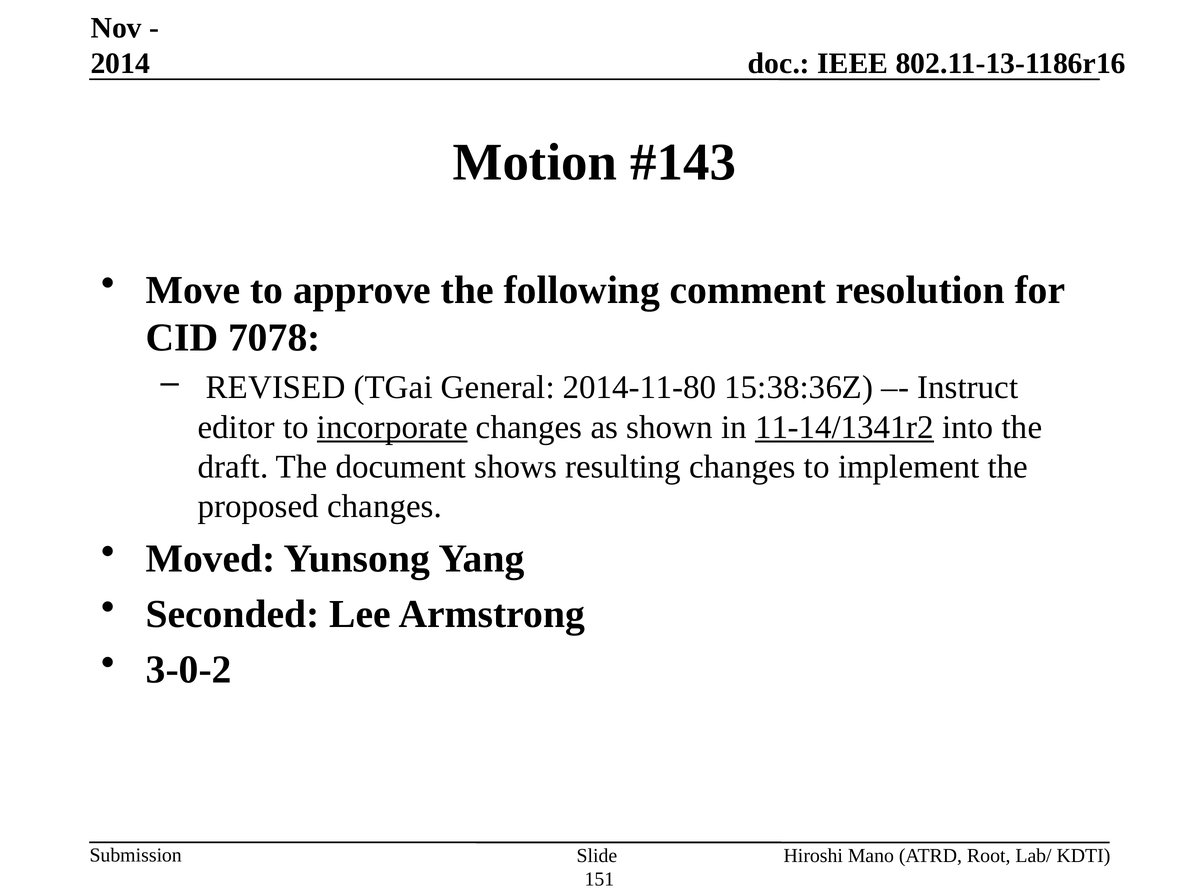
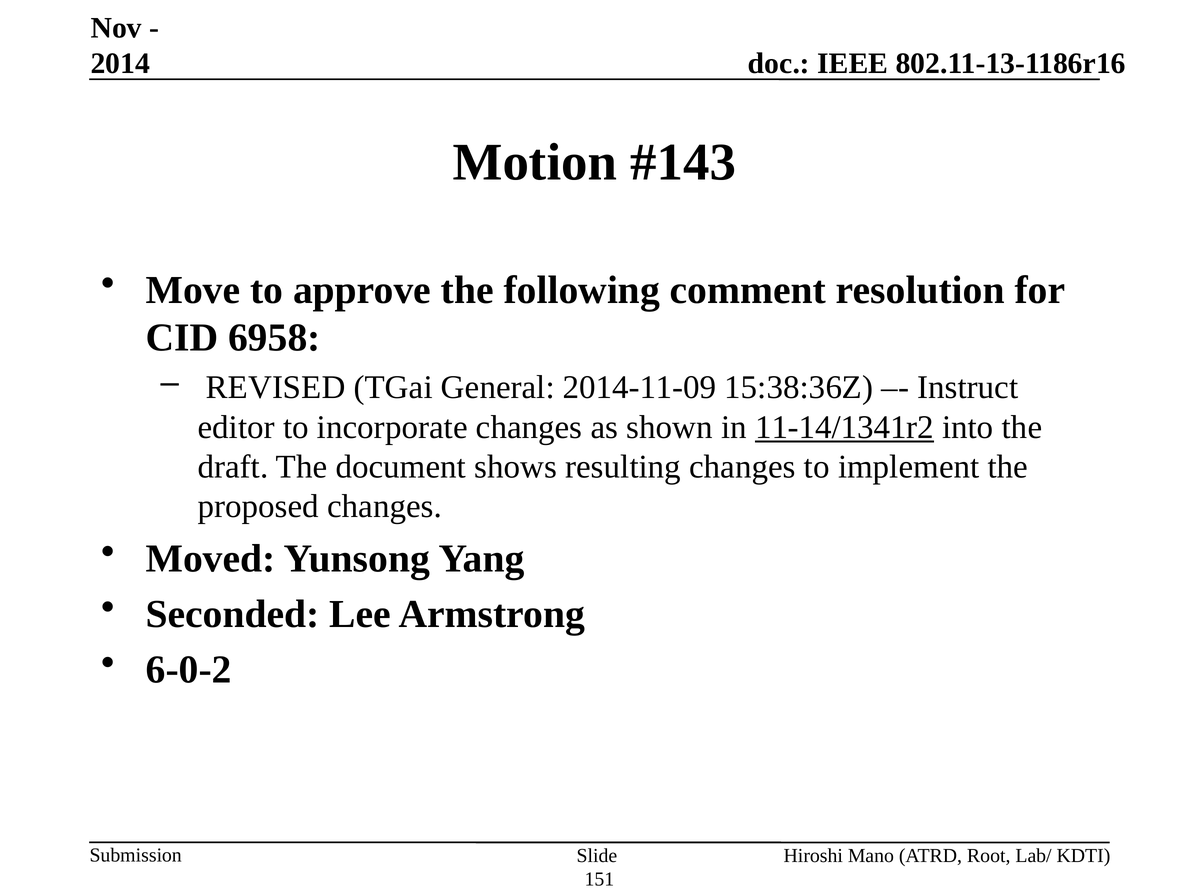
7078: 7078 -> 6958 (274, 338)
2014-11-80: 2014-11-80 -> 2014-11-09 (640, 387)
incorporate underline: present -> none (392, 427)
3-0-2: 3-0-2 -> 6-0-2 (189, 669)
